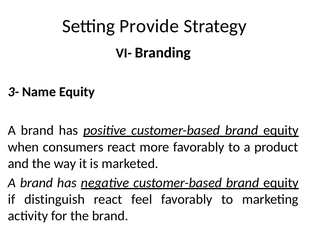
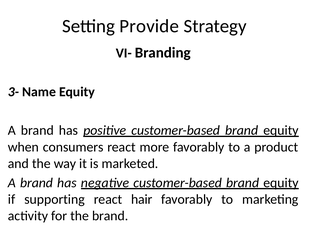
distinguish: distinguish -> supporting (55, 199)
feel: feel -> hair (142, 199)
